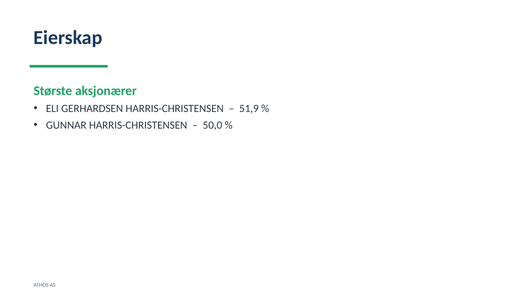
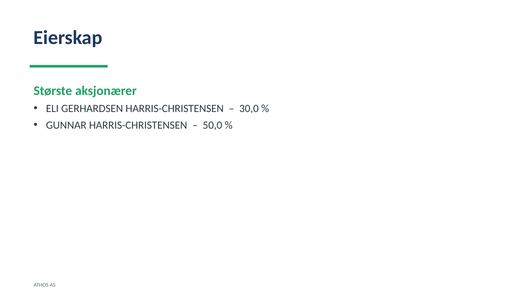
51,9: 51,9 -> 30,0 (249, 109)
